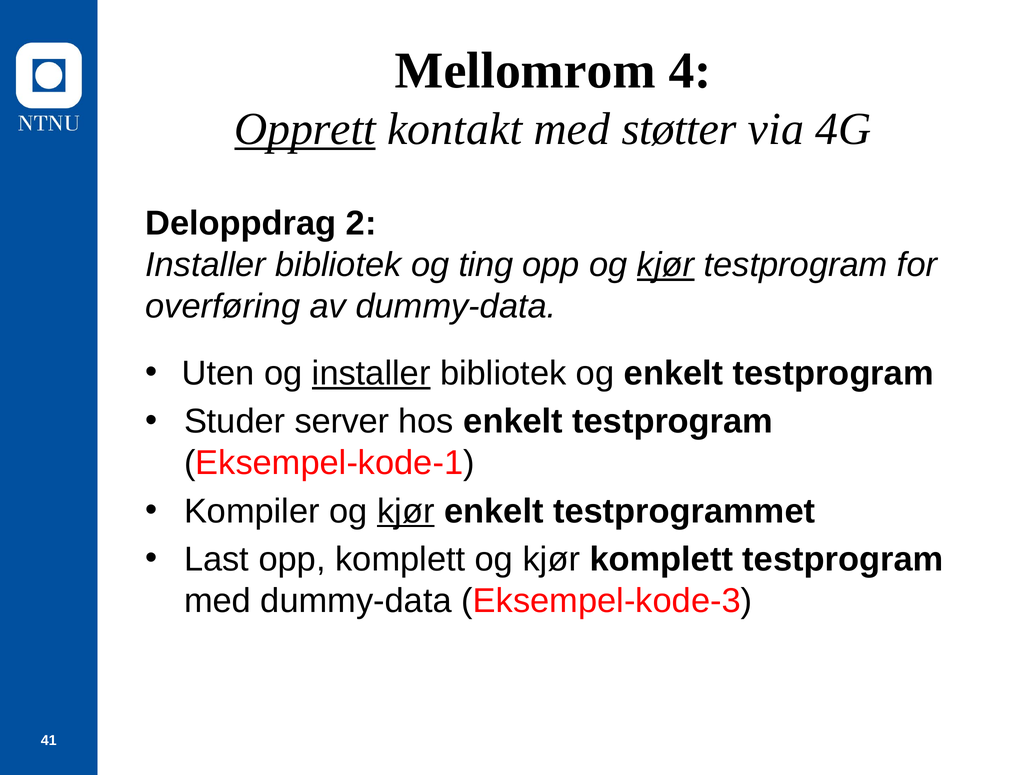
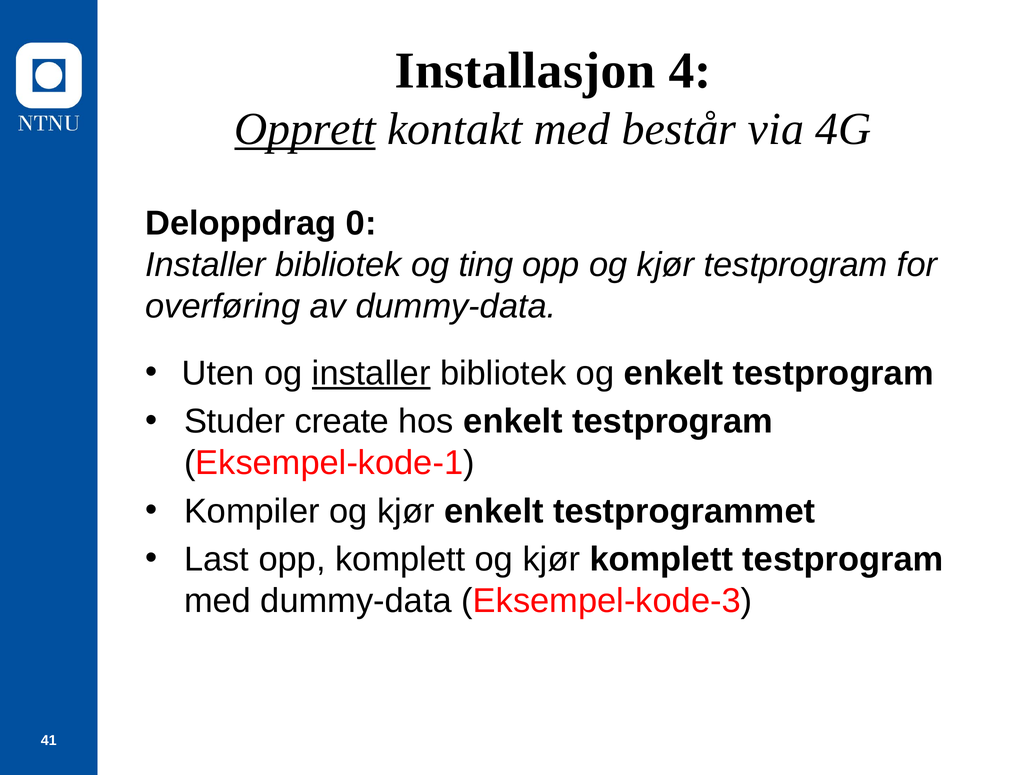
Mellomrom: Mellomrom -> Installasjon (525, 71)
støtter: støtter -> består (679, 129)
2: 2 -> 0 (361, 223)
kjør underline: present -> none (666, 265)
server: server -> create (342, 421)
kjør underline: present -> none (406, 511)
